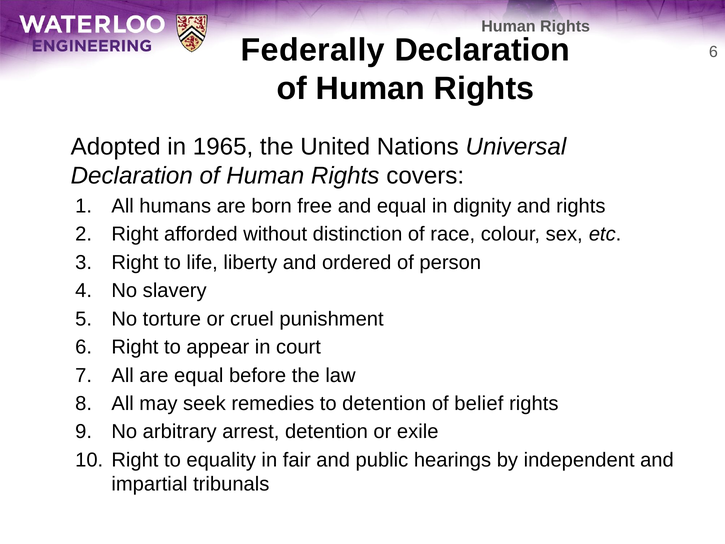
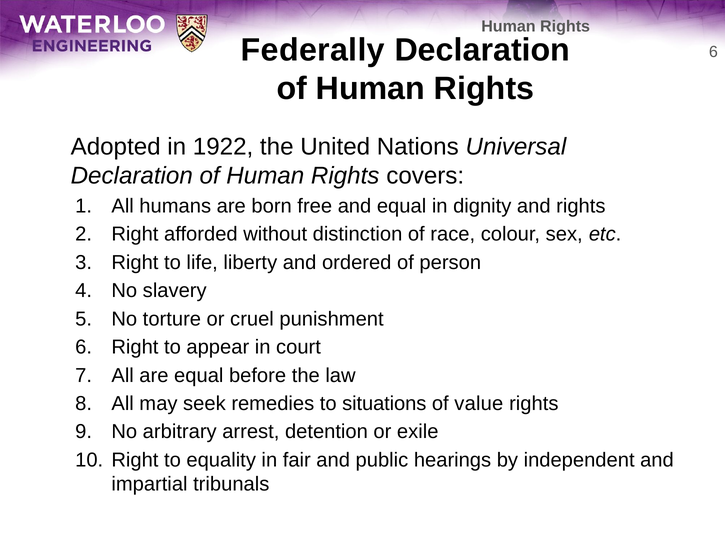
1965: 1965 -> 1922 (223, 147)
to detention: detention -> situations (384, 403)
belief: belief -> value (479, 403)
